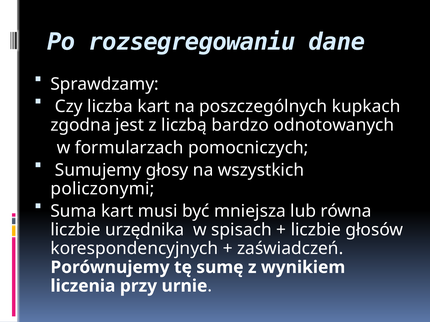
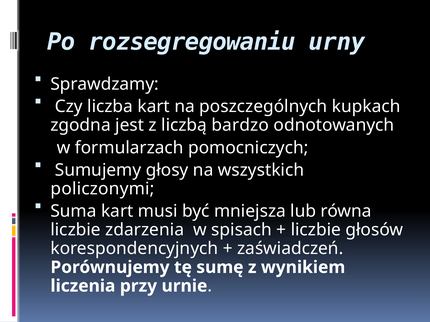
dane: dane -> urny (337, 42)
urzędnika: urzędnika -> zdarzenia (145, 230)
